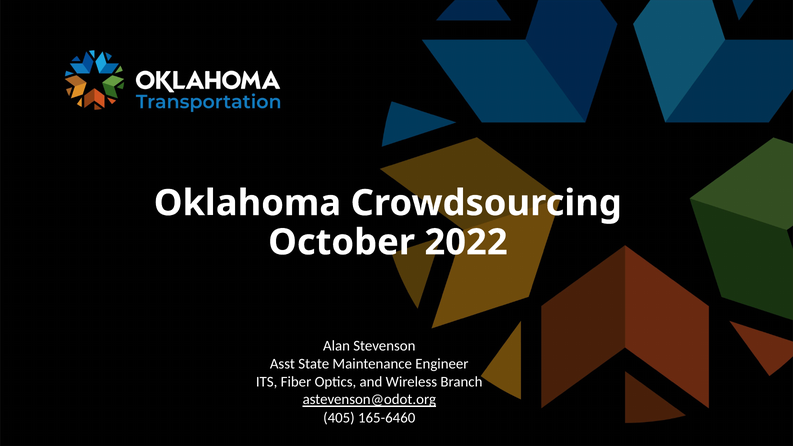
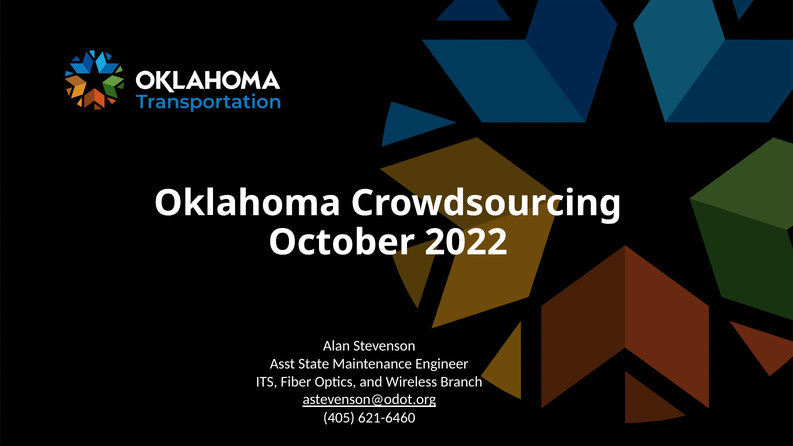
165-6460: 165-6460 -> 621-6460 (387, 418)
